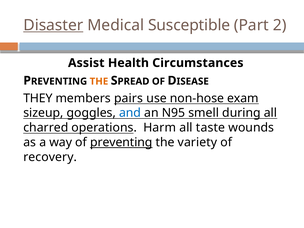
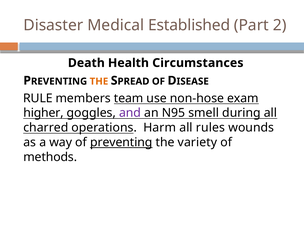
Disaster underline: present -> none (53, 25)
Susceptible: Susceptible -> Established (189, 25)
Assist: Assist -> Death (86, 63)
THEY: THEY -> RULE (38, 98)
pairs: pairs -> team (129, 98)
sizeup: sizeup -> higher (43, 113)
and colour: blue -> purple (130, 113)
taste: taste -> rules (210, 128)
recovery: recovery -> methods (50, 157)
